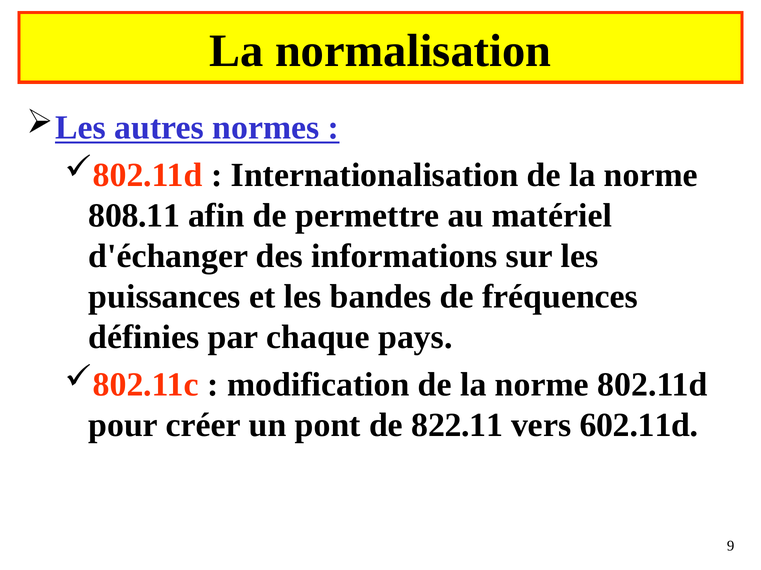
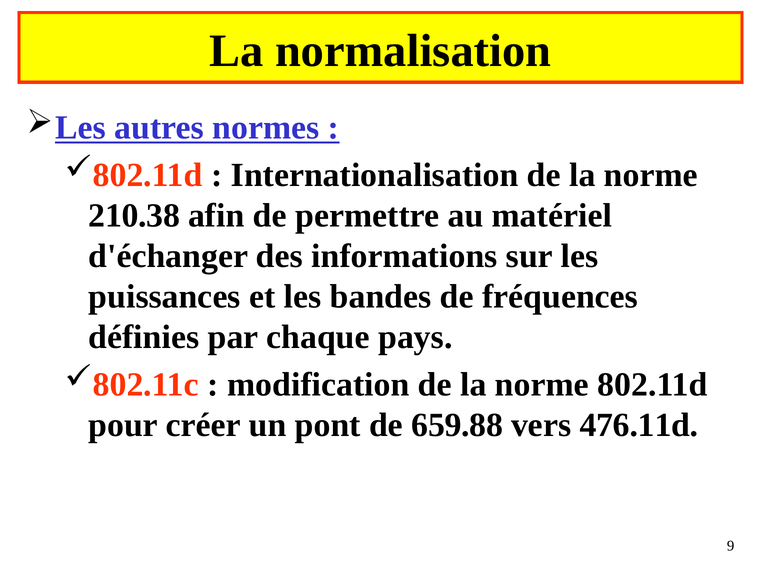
808.11: 808.11 -> 210.38 (134, 216)
822.11: 822.11 -> 659.88 (457, 426)
602.11d: 602.11d -> 476.11d (639, 426)
